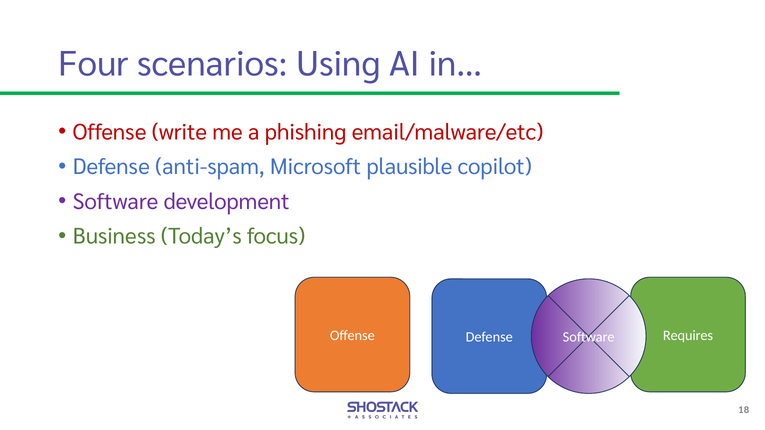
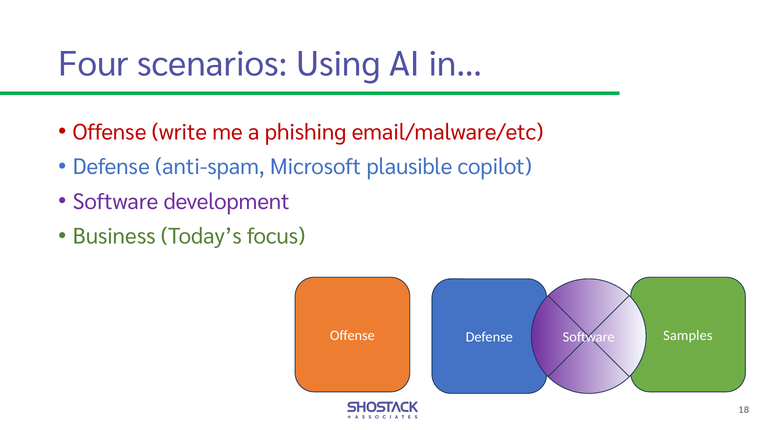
Requires: Requires -> Samples (688, 336)
